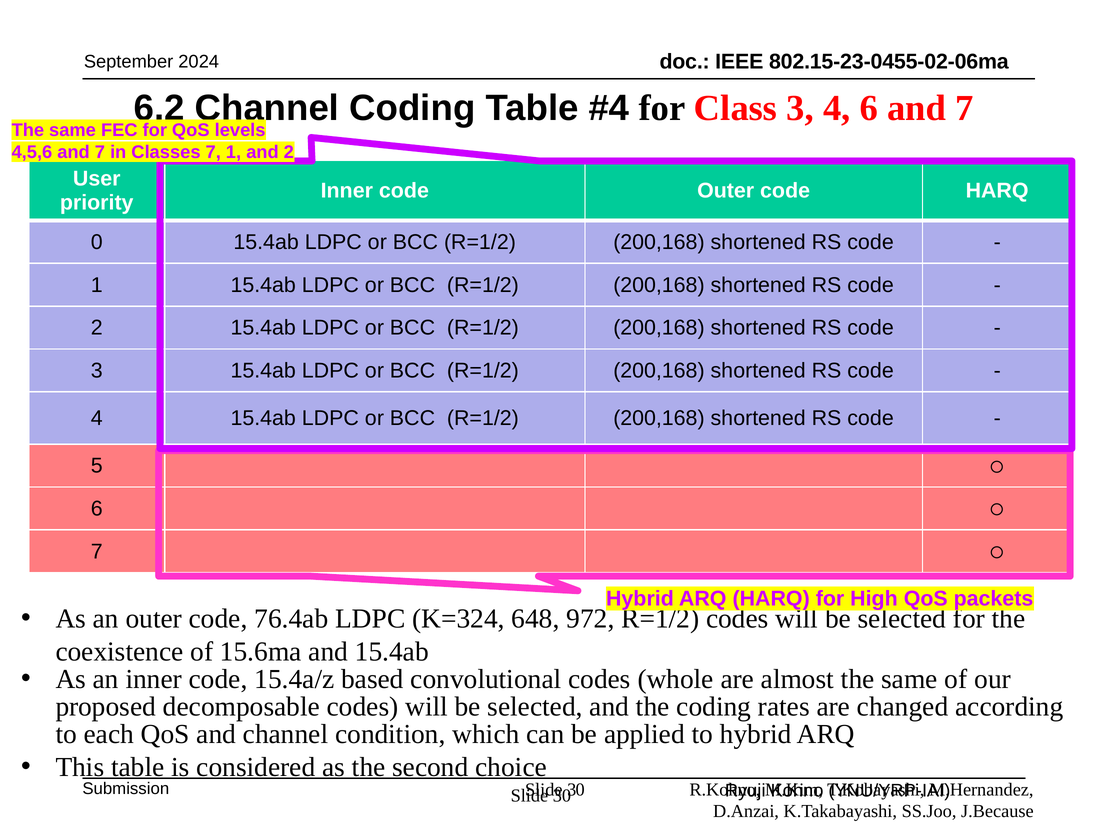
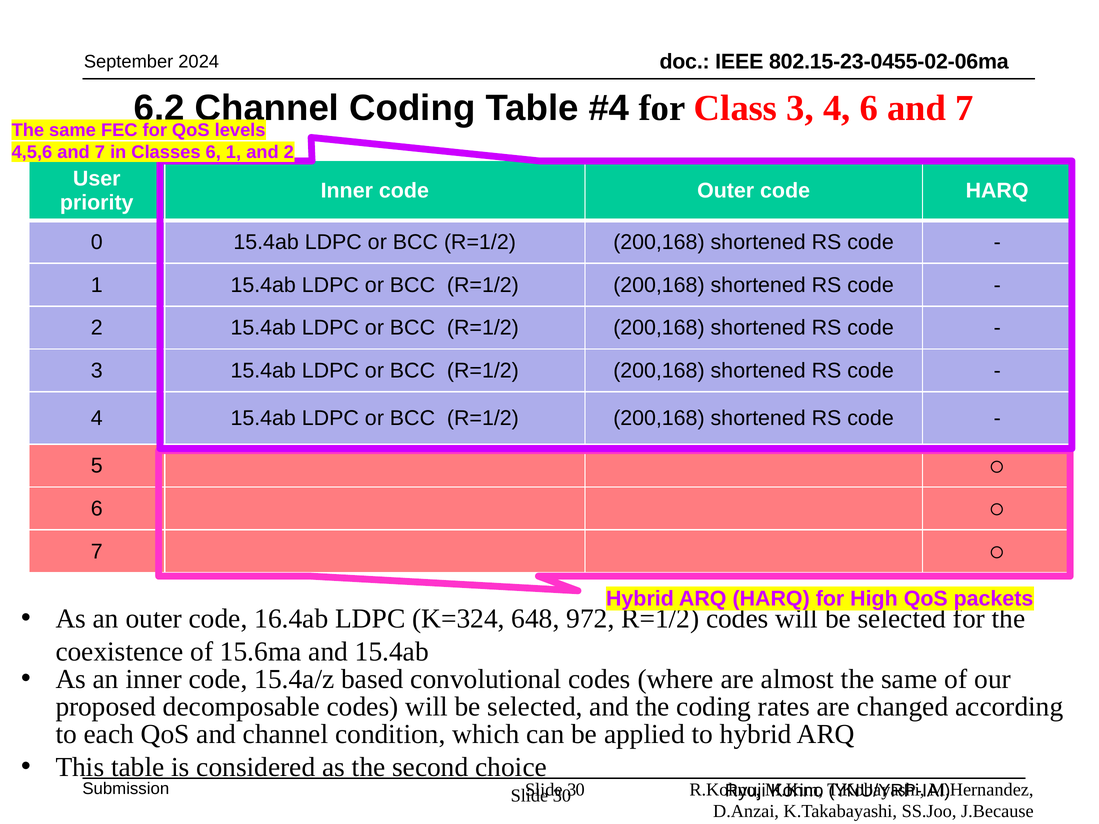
Classes 7: 7 -> 6 (213, 152)
76.4ab: 76.4ab -> 16.4ab (291, 619)
whole: whole -> where (676, 680)
